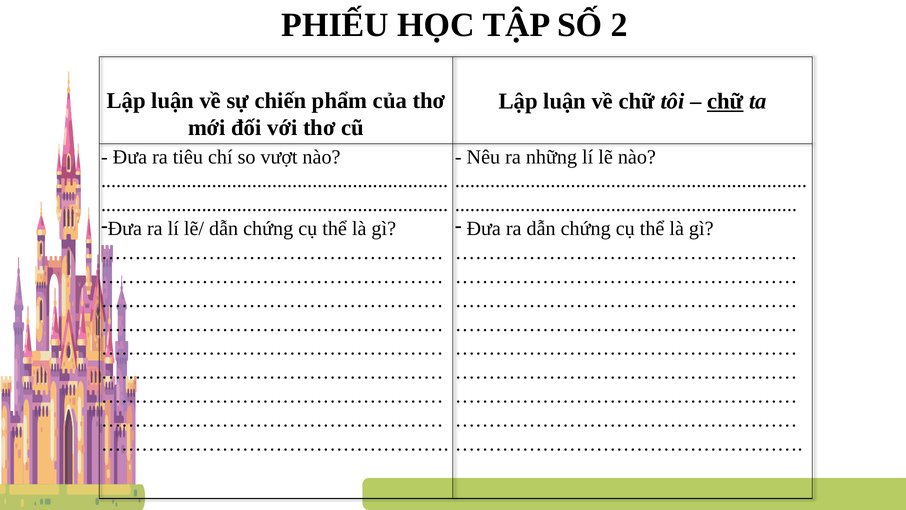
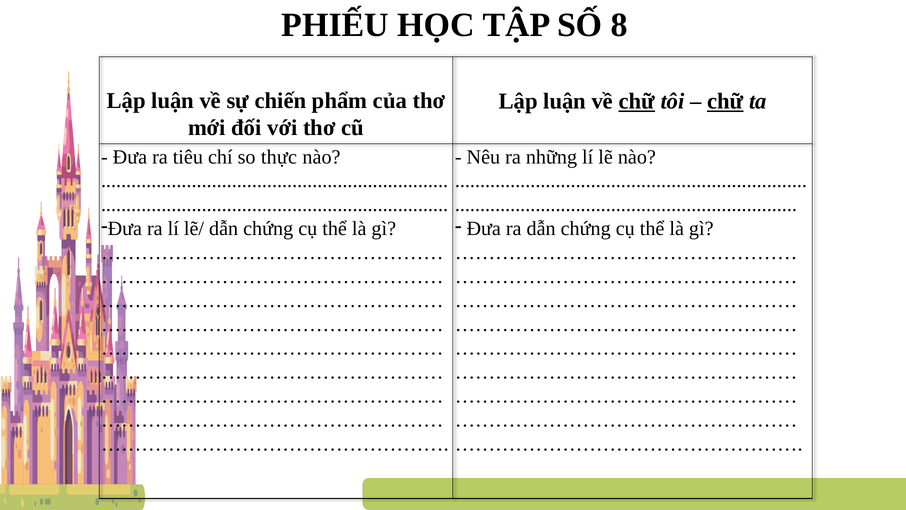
2: 2 -> 8 (619, 25)
chữ underline: none -> present (637, 101)
vượt: vượt -> thực (279, 157)
